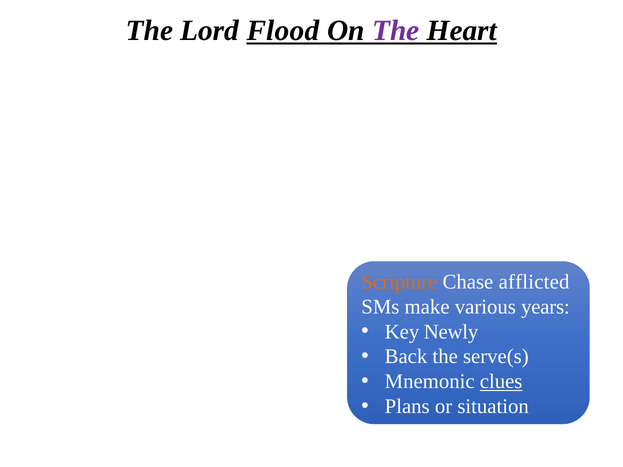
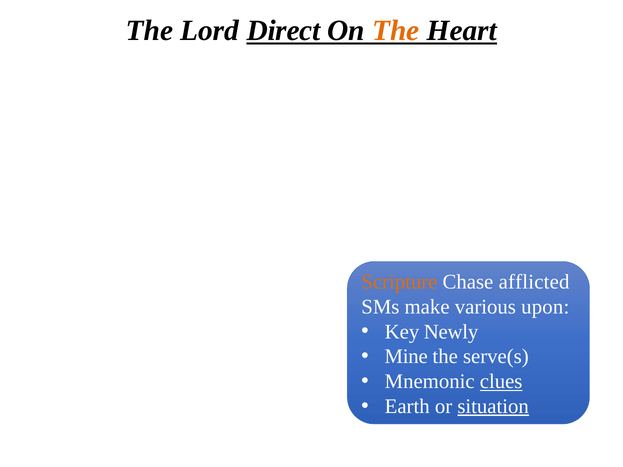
Flood: Flood -> Direct (283, 31)
The colour: purple -> orange (396, 31)
years: years -> upon (545, 307)
Back: Back -> Mine (406, 357)
Plans: Plans -> Earth (407, 407)
situation underline: none -> present (493, 407)
